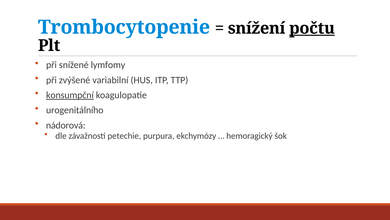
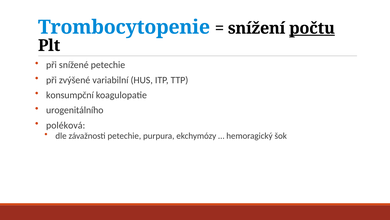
snížené lymfomy: lymfomy -> petechie (108, 65)
konsumpční underline: present -> none (70, 95)
nádorová: nádorová -> poléková (66, 125)
